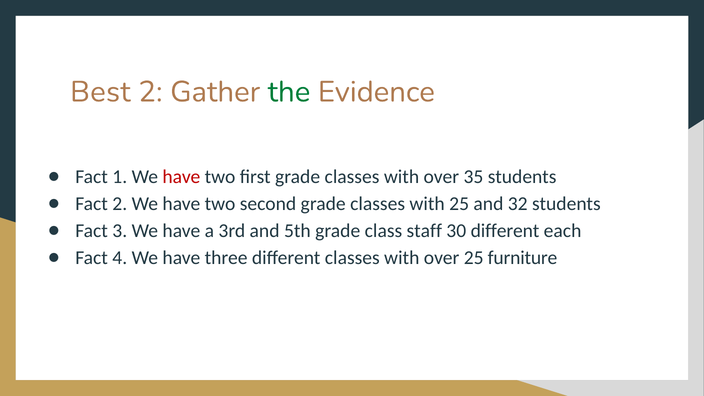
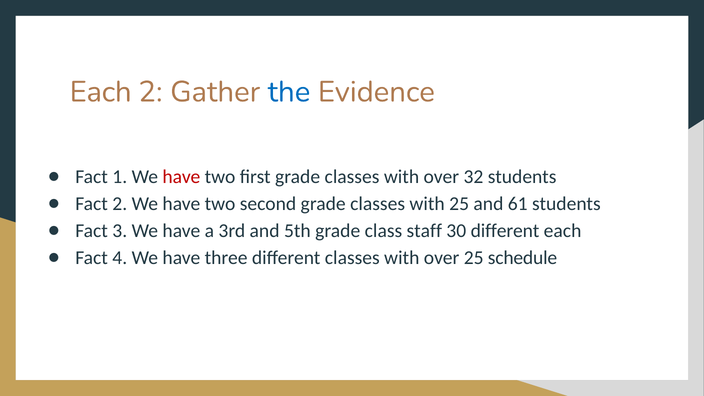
Best: Best -> Each (101, 92)
the colour: green -> blue (289, 92)
35: 35 -> 32 (473, 177)
32: 32 -> 61 (518, 204)
furniture: furniture -> schedule (523, 258)
